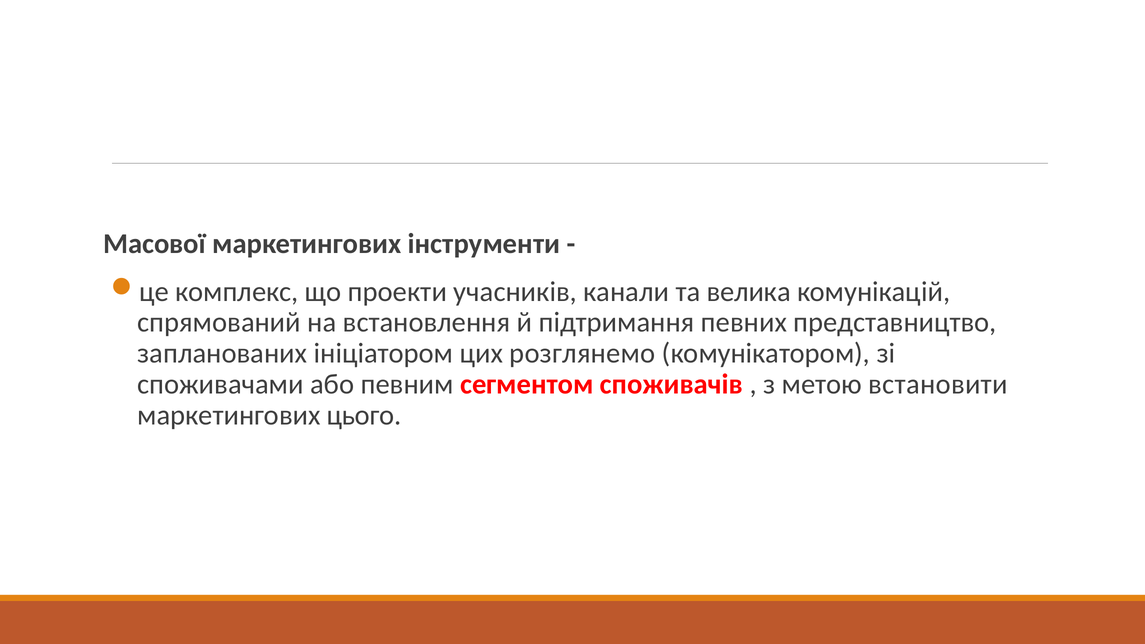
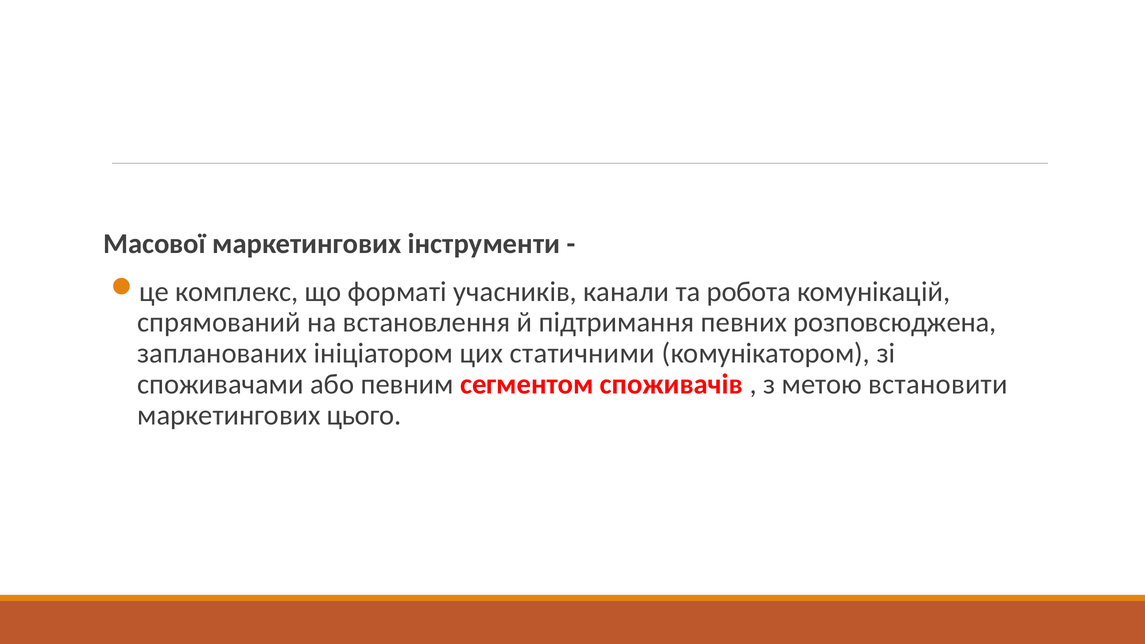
проекти: проекти -> форматі (397, 292)
велика: велика -> робота (749, 292)
представництво: представництво -> розповсюджена (895, 322)
розглянемо: розглянемо -> статичними (582, 353)
